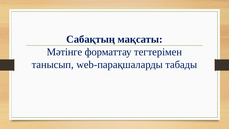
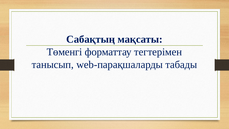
Мәтінге: Мәтінге -> Төменгі (65, 52)
